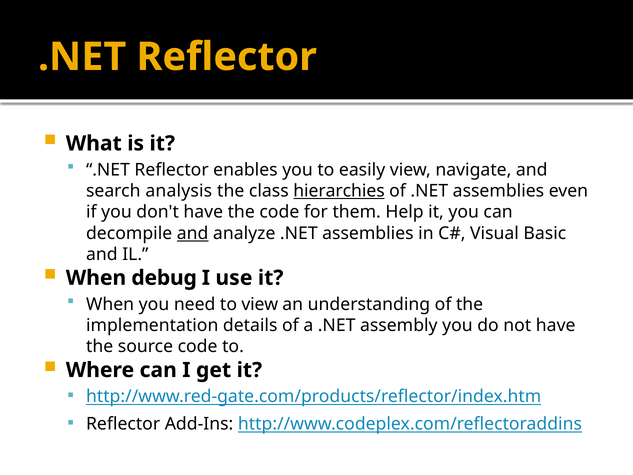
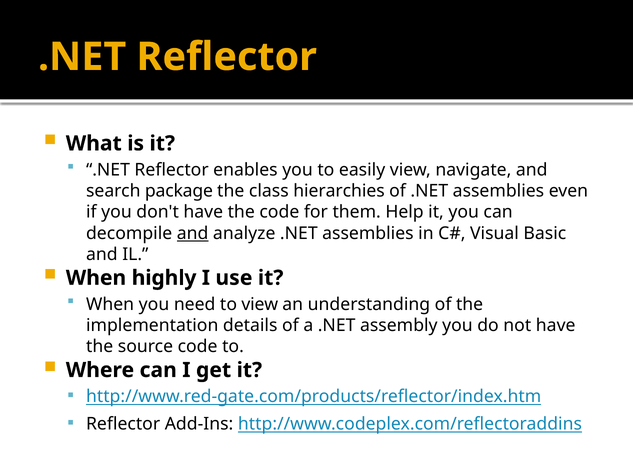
analysis: analysis -> package (179, 191)
hierarchies underline: present -> none (339, 191)
debug: debug -> highly (164, 278)
